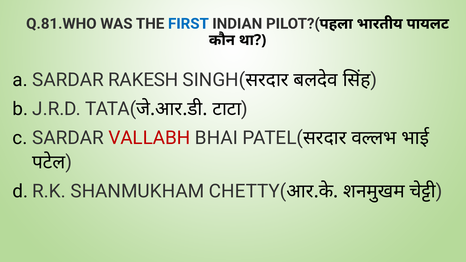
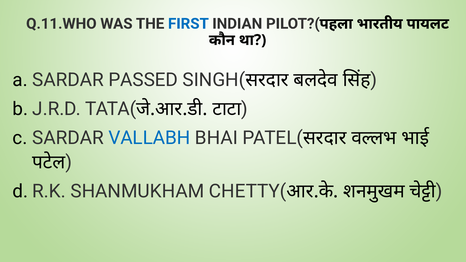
Q.81.WHO: Q.81.WHO -> Q.11.WHO (61, 24)
RAKESH: RAKESH -> PASSED (143, 80)
VALLABH colour: red -> blue (149, 138)
